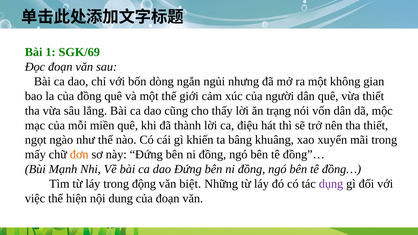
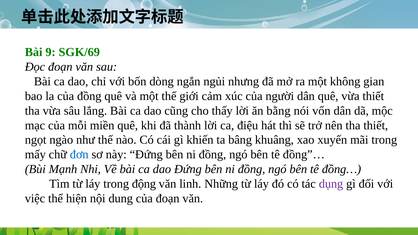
1: 1 -> 9 (51, 52)
trạng: trạng -> bằng (279, 111)
đơn colour: orange -> blue (79, 155)
biệt: biệt -> linh (190, 184)
